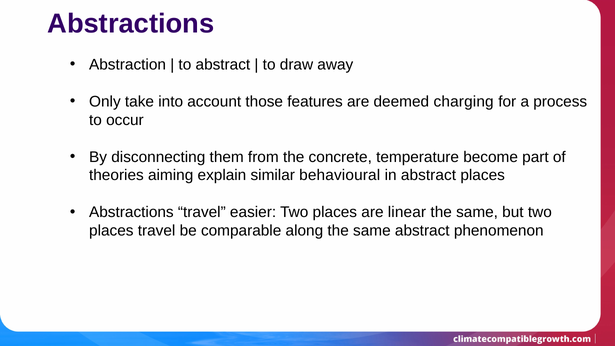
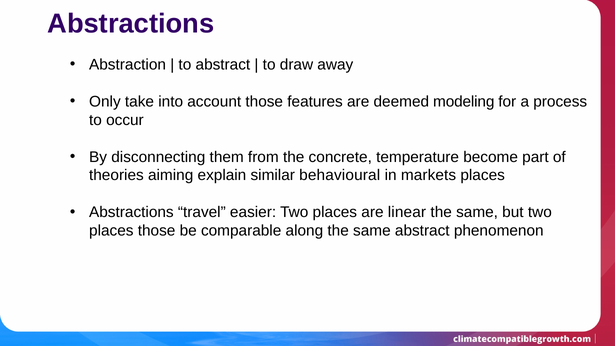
charging: charging -> modeling (464, 102)
in abstract: abstract -> markets (428, 175)
places travel: travel -> those (157, 231)
